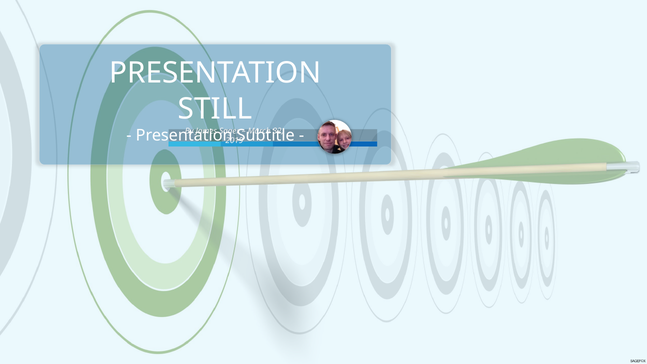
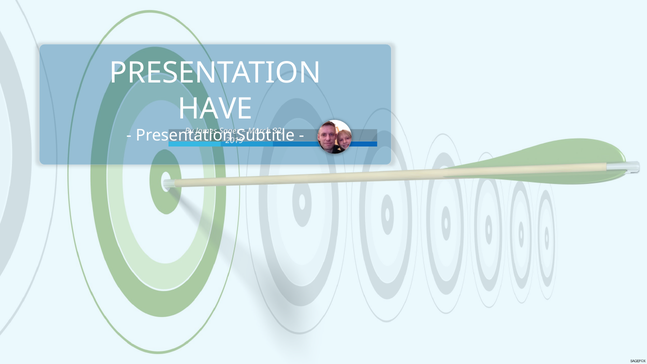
STILL: STILL -> HAVE (215, 109)
